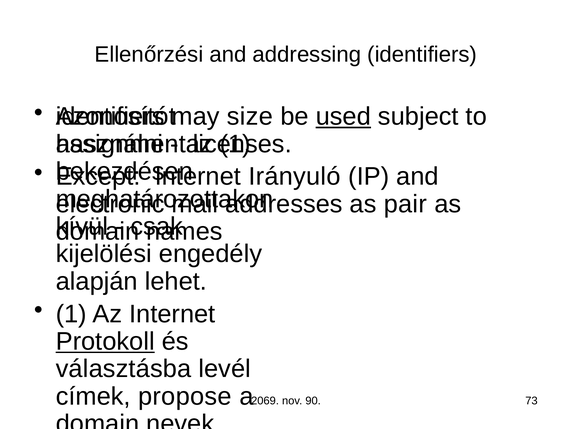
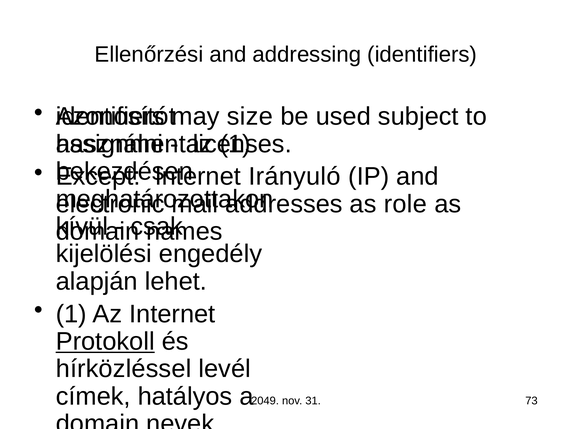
used underline: present -> none (343, 117)
pair: pair -> role (405, 204)
választásba: választásba -> hírközléssel (124, 369)
propose: propose -> hatályos (185, 396)
2069: 2069 -> 2049 (265, 401)
90: 90 -> 31 (313, 401)
